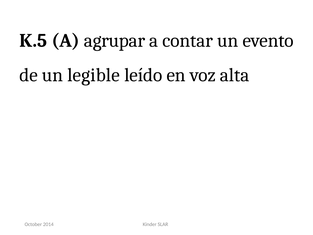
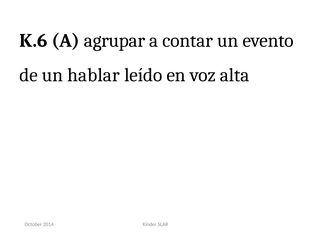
K.5: K.5 -> K.6 (33, 40)
legible: legible -> hablar (94, 75)
